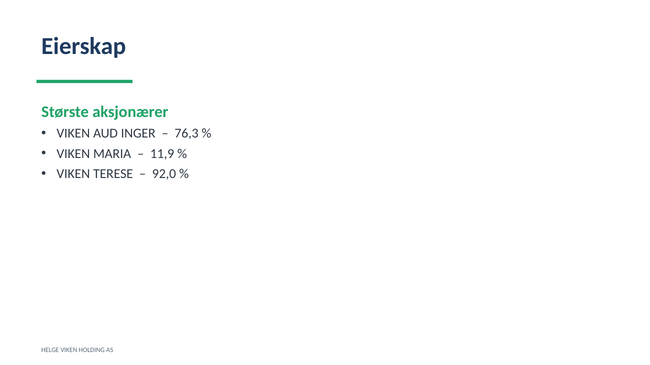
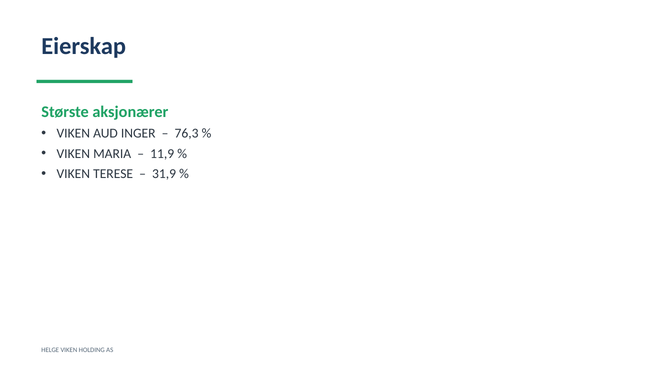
92,0: 92,0 -> 31,9 (164, 174)
